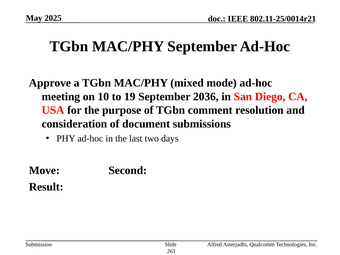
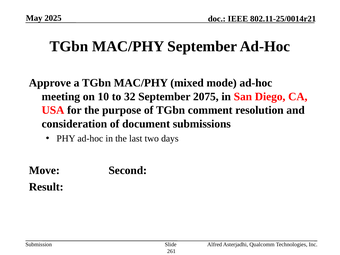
19: 19 -> 32 (130, 97)
2036: 2036 -> 2075 (206, 97)
